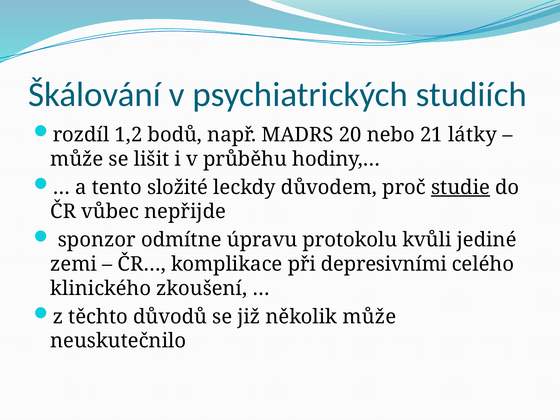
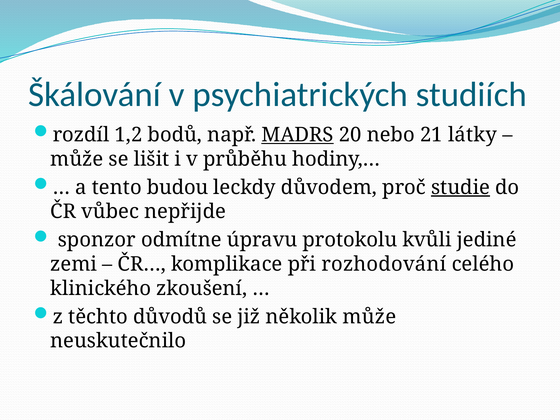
MADRS underline: none -> present (297, 135)
složité: složité -> budou (178, 187)
depresivními: depresivními -> rozhodování (384, 264)
